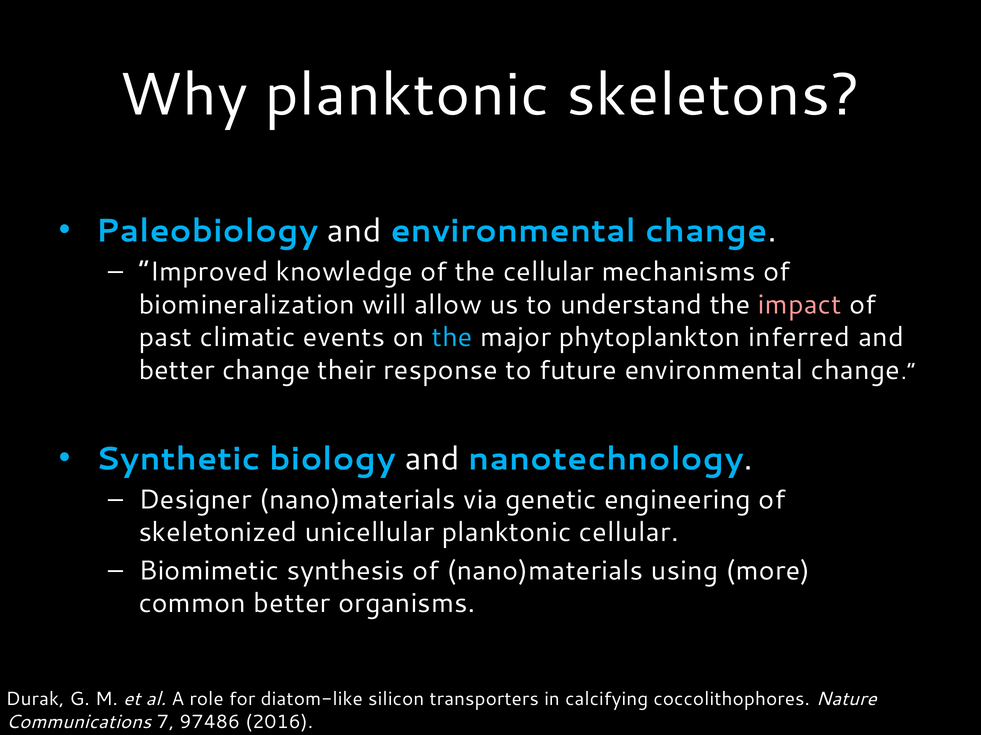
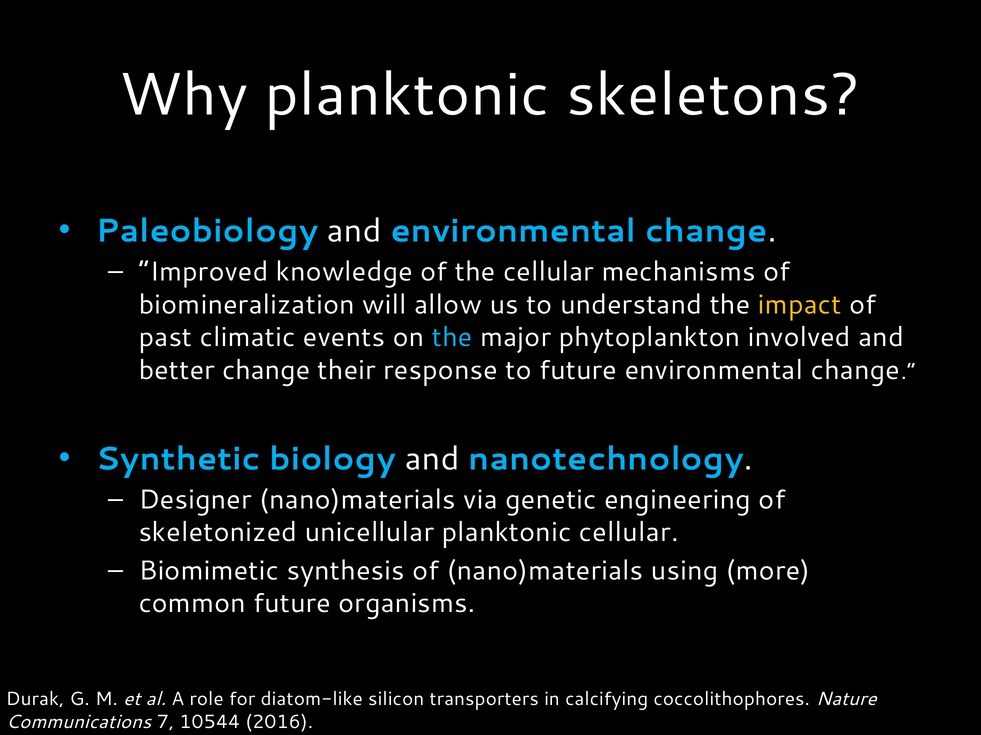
impact colour: pink -> yellow (800, 305)
inferred: inferred -> involved (799, 338)
common better: better -> future (292, 604)
97486: 97486 -> 10544 (210, 723)
